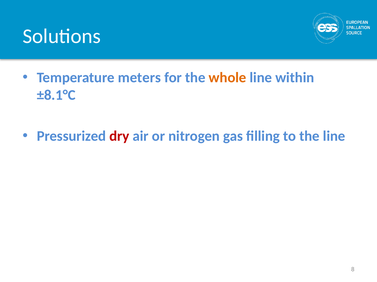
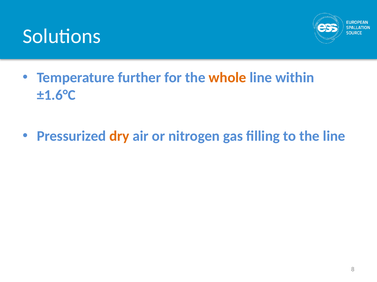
meters: meters -> further (139, 78)
±8.1°C: ±8.1°C -> ±1.6°C (56, 95)
dry colour: red -> orange (119, 136)
